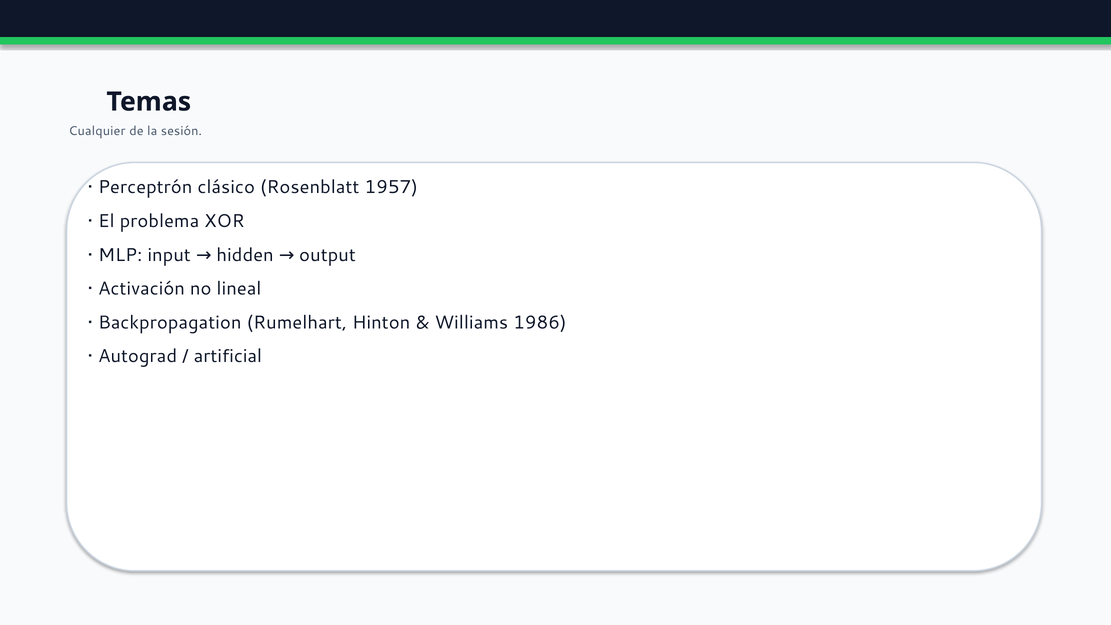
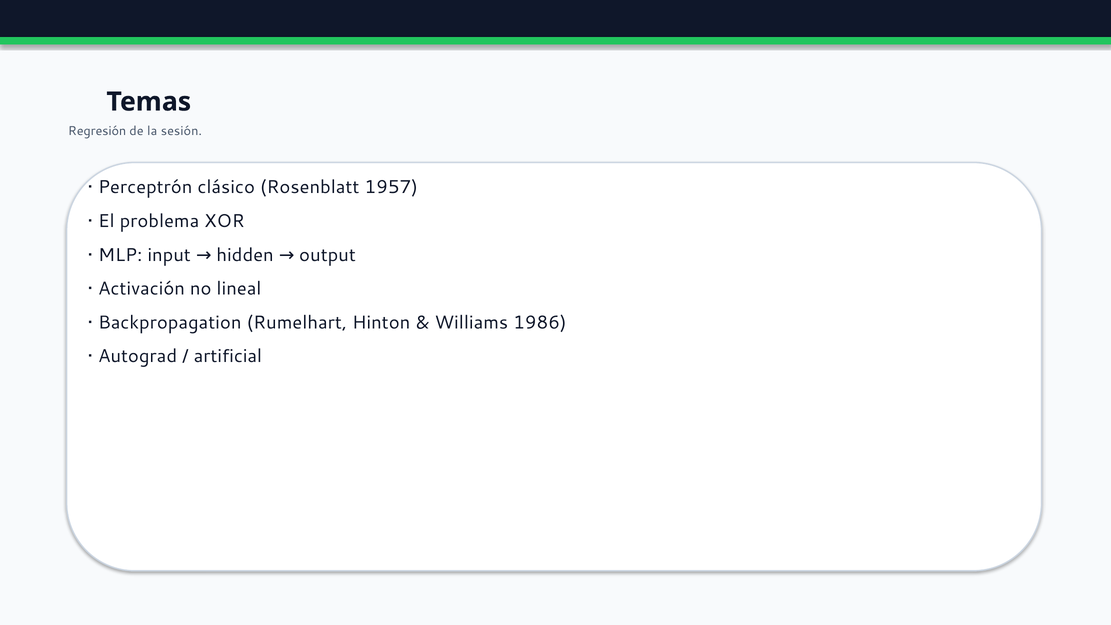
Cualquier: Cualquier -> Regresión (97, 131)
